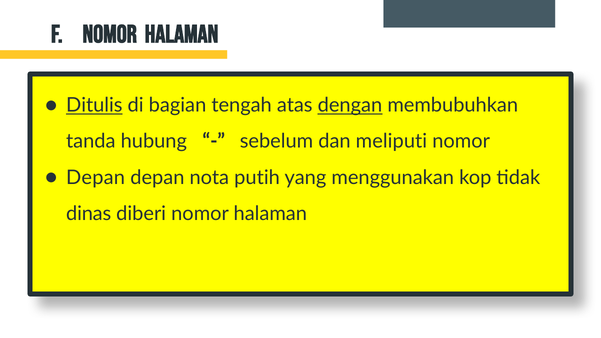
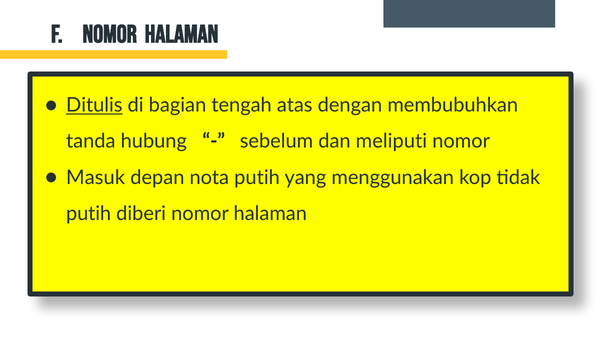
dengan underline: present -> none (350, 105)
Depan: Depan -> Masuk (96, 177)
dinas: dinas -> putih (89, 214)
